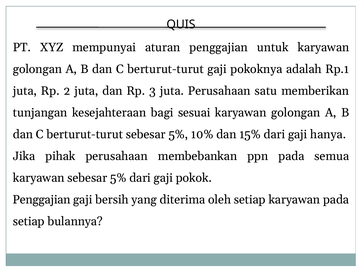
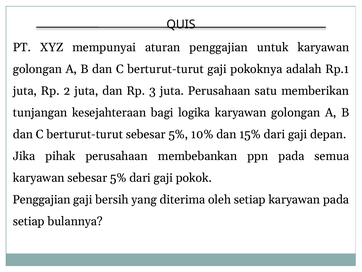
sesuai: sesuai -> logika (194, 112)
hanya: hanya -> depan (328, 134)
